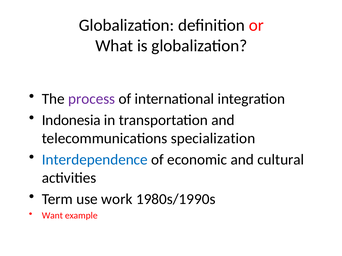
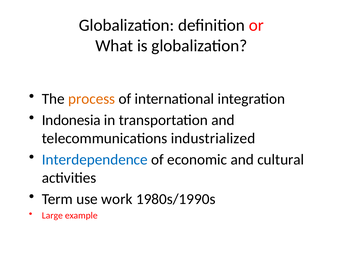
process colour: purple -> orange (92, 99)
specialization: specialization -> industrialized (213, 139)
Want: Want -> Large (52, 216)
